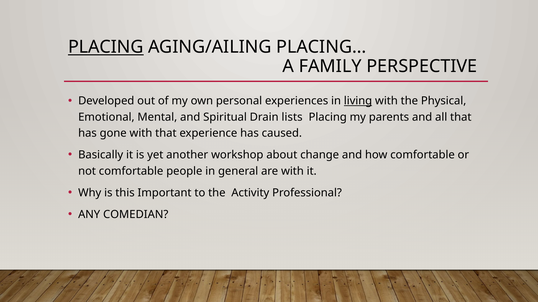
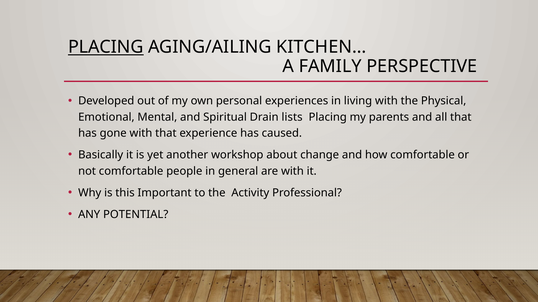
PLACING…: PLACING… -> KITCHEN… (321, 47)
living underline: present -> none (358, 101)
COMEDIAN: COMEDIAN -> POTENTIAL (136, 215)
